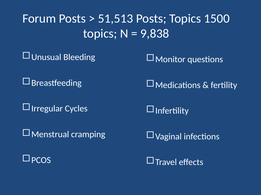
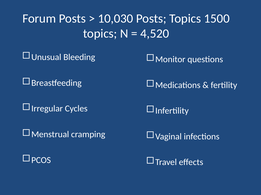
51,513: 51,513 -> 10,030 (116, 19)
9,838: 9,838 -> 4,520 (155, 34)
